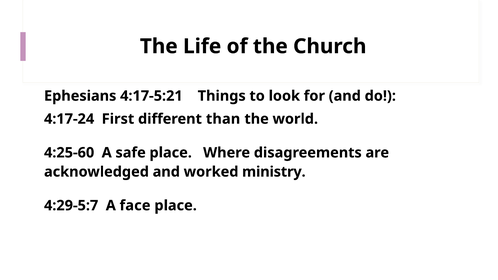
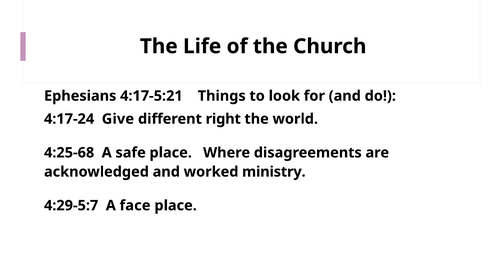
First: First -> Give (118, 119)
than: than -> right (223, 119)
4:25-60: 4:25-60 -> 4:25-68 (69, 153)
